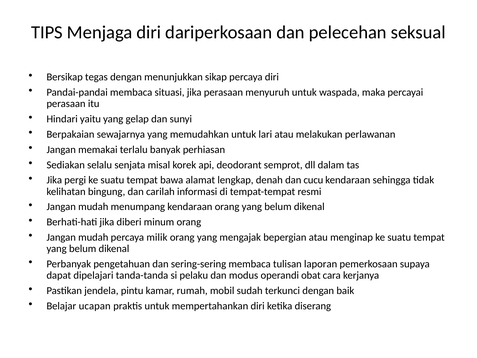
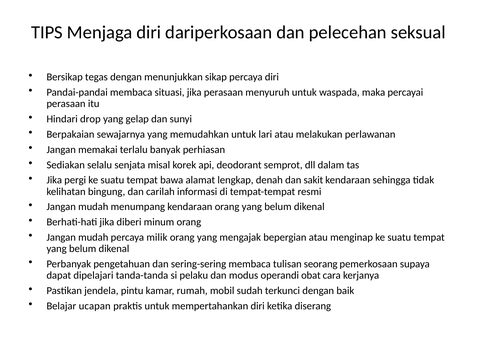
yaitu: yaitu -> drop (90, 119)
cucu: cucu -> sakit (313, 180)
laporan: laporan -> seorang (321, 264)
